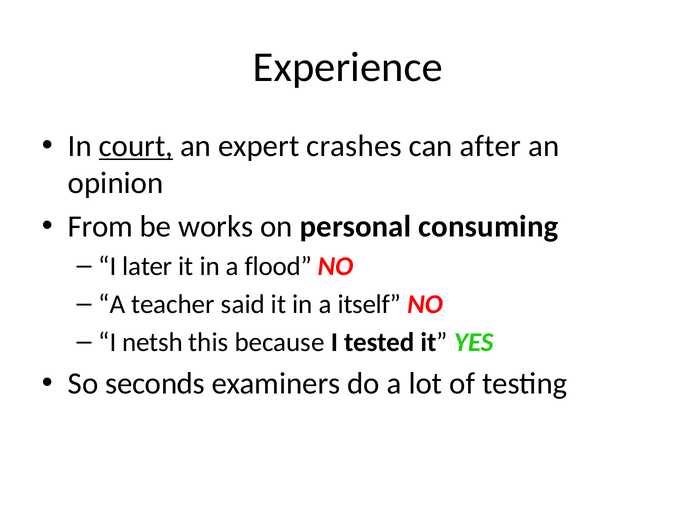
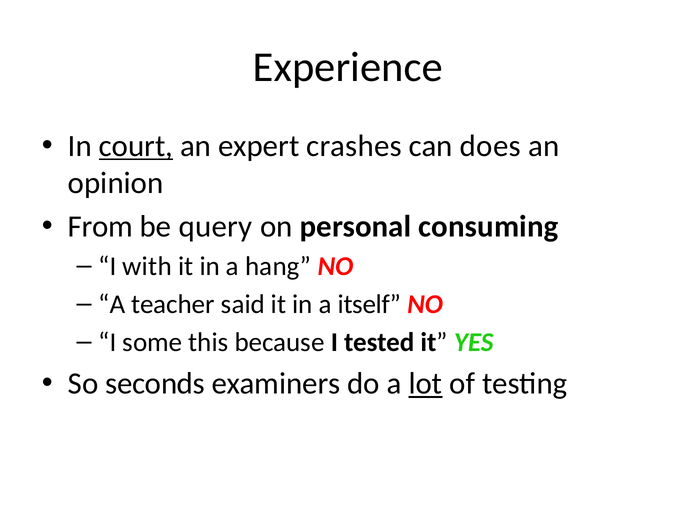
after: after -> does (490, 146)
works: works -> query (216, 226)
later: later -> with (147, 266)
flood: flood -> hang (278, 266)
netsh: netsh -> some (152, 342)
lot underline: none -> present (425, 384)
